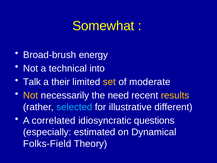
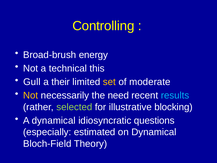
Somewhat: Somewhat -> Controlling (103, 26)
into: into -> this (97, 68)
Talk: Talk -> Gull (32, 82)
results colour: yellow -> light blue (175, 95)
selected colour: light blue -> light green (74, 107)
different: different -> blocking (173, 107)
A correlated: correlated -> dynamical (54, 120)
Folks-Field: Folks-Field -> Bloch-Field (47, 144)
